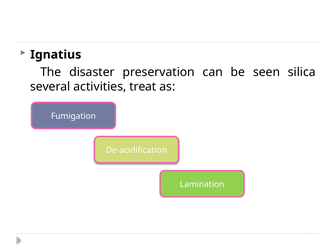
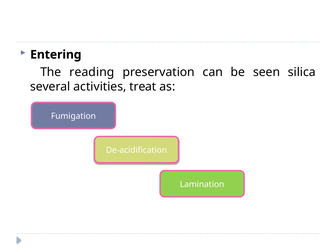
Ignatius: Ignatius -> Entering (56, 55)
disaster: disaster -> reading (92, 72)
